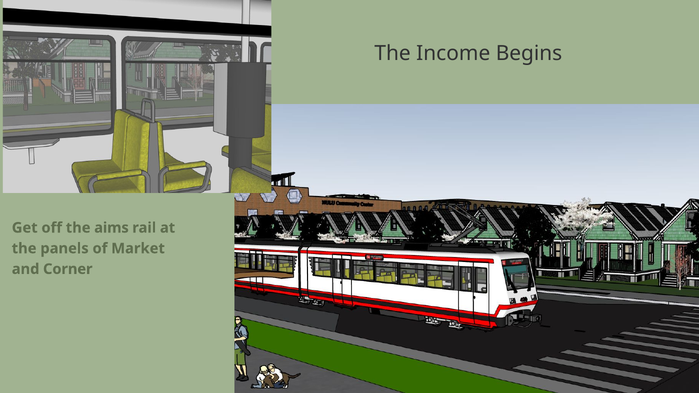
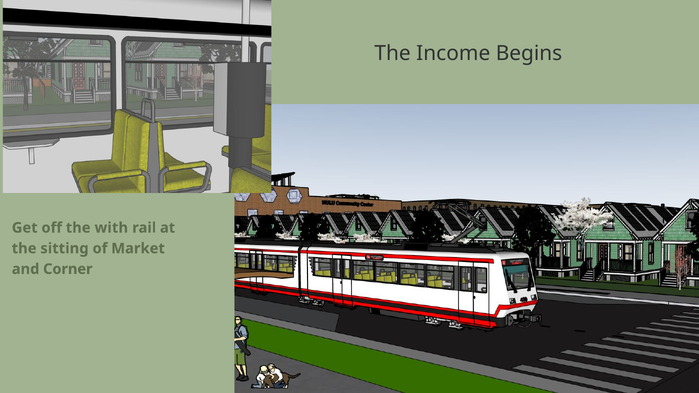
aims: aims -> with (111, 228)
panels: panels -> sitting (64, 249)
